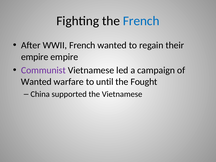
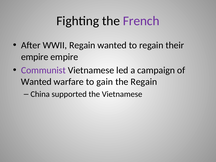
French colour: blue -> purple (141, 21)
WWII French: French -> Regain (82, 45)
until: until -> gain (105, 82)
the Fought: Fought -> Regain (144, 82)
